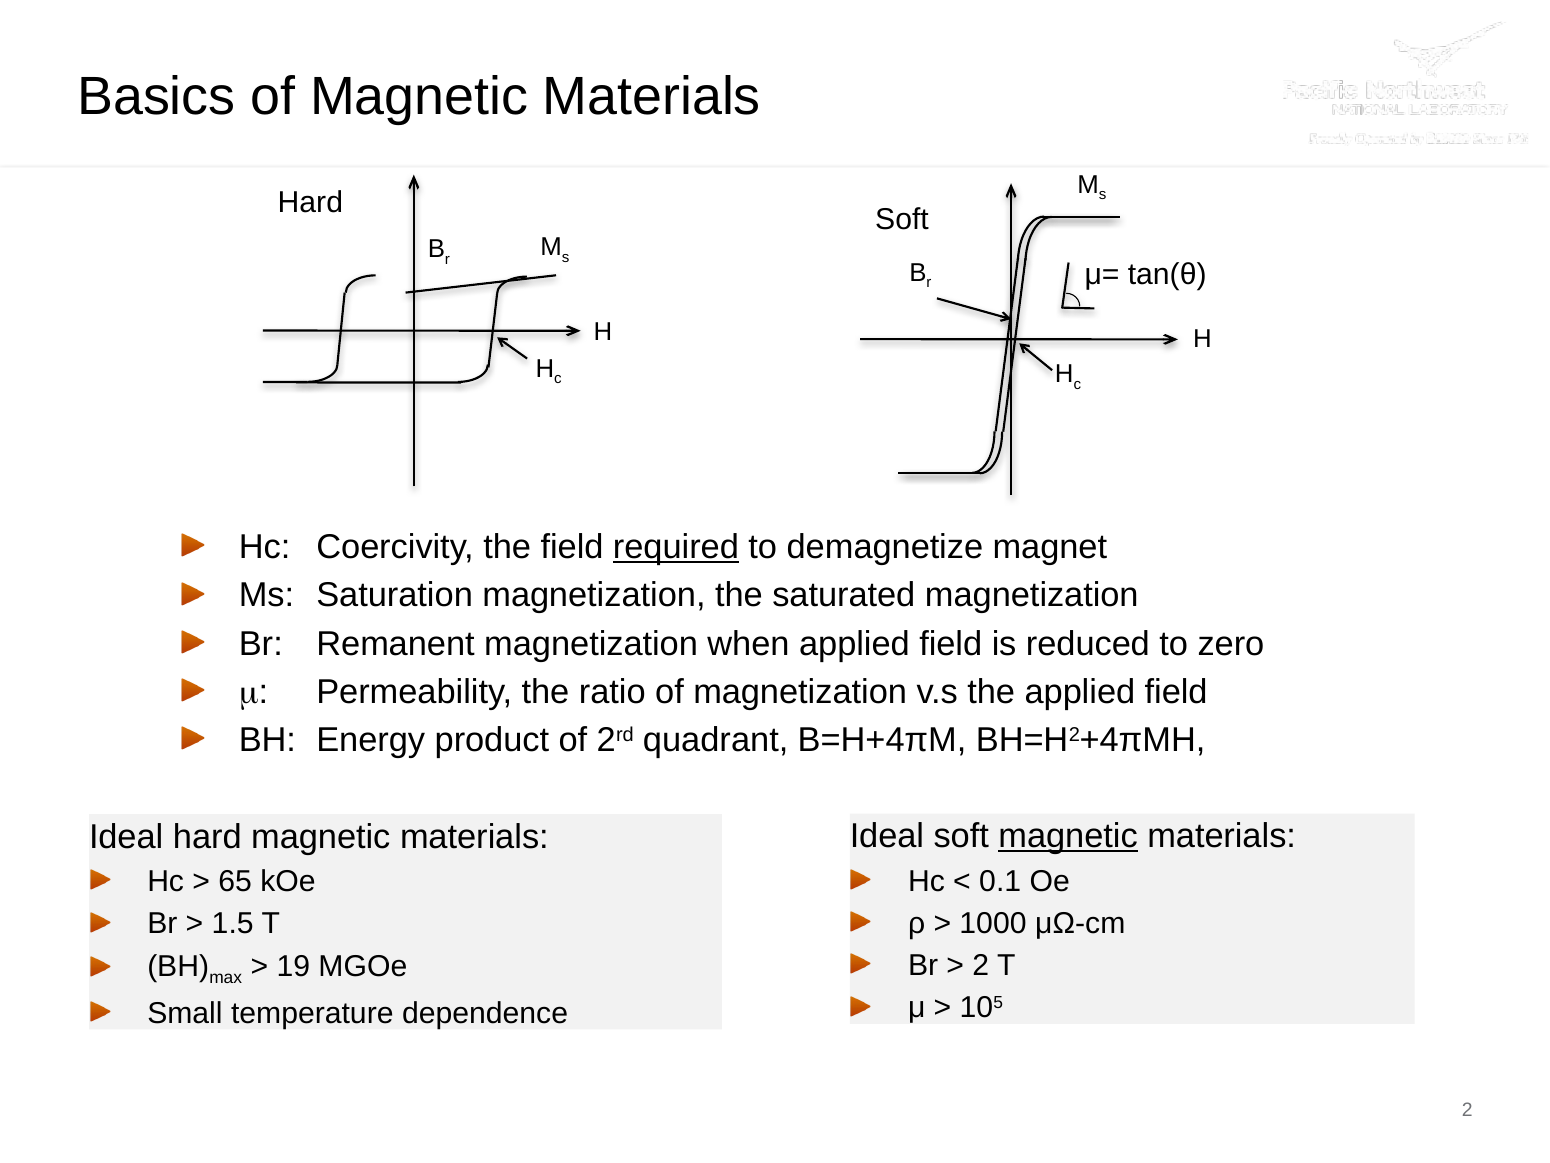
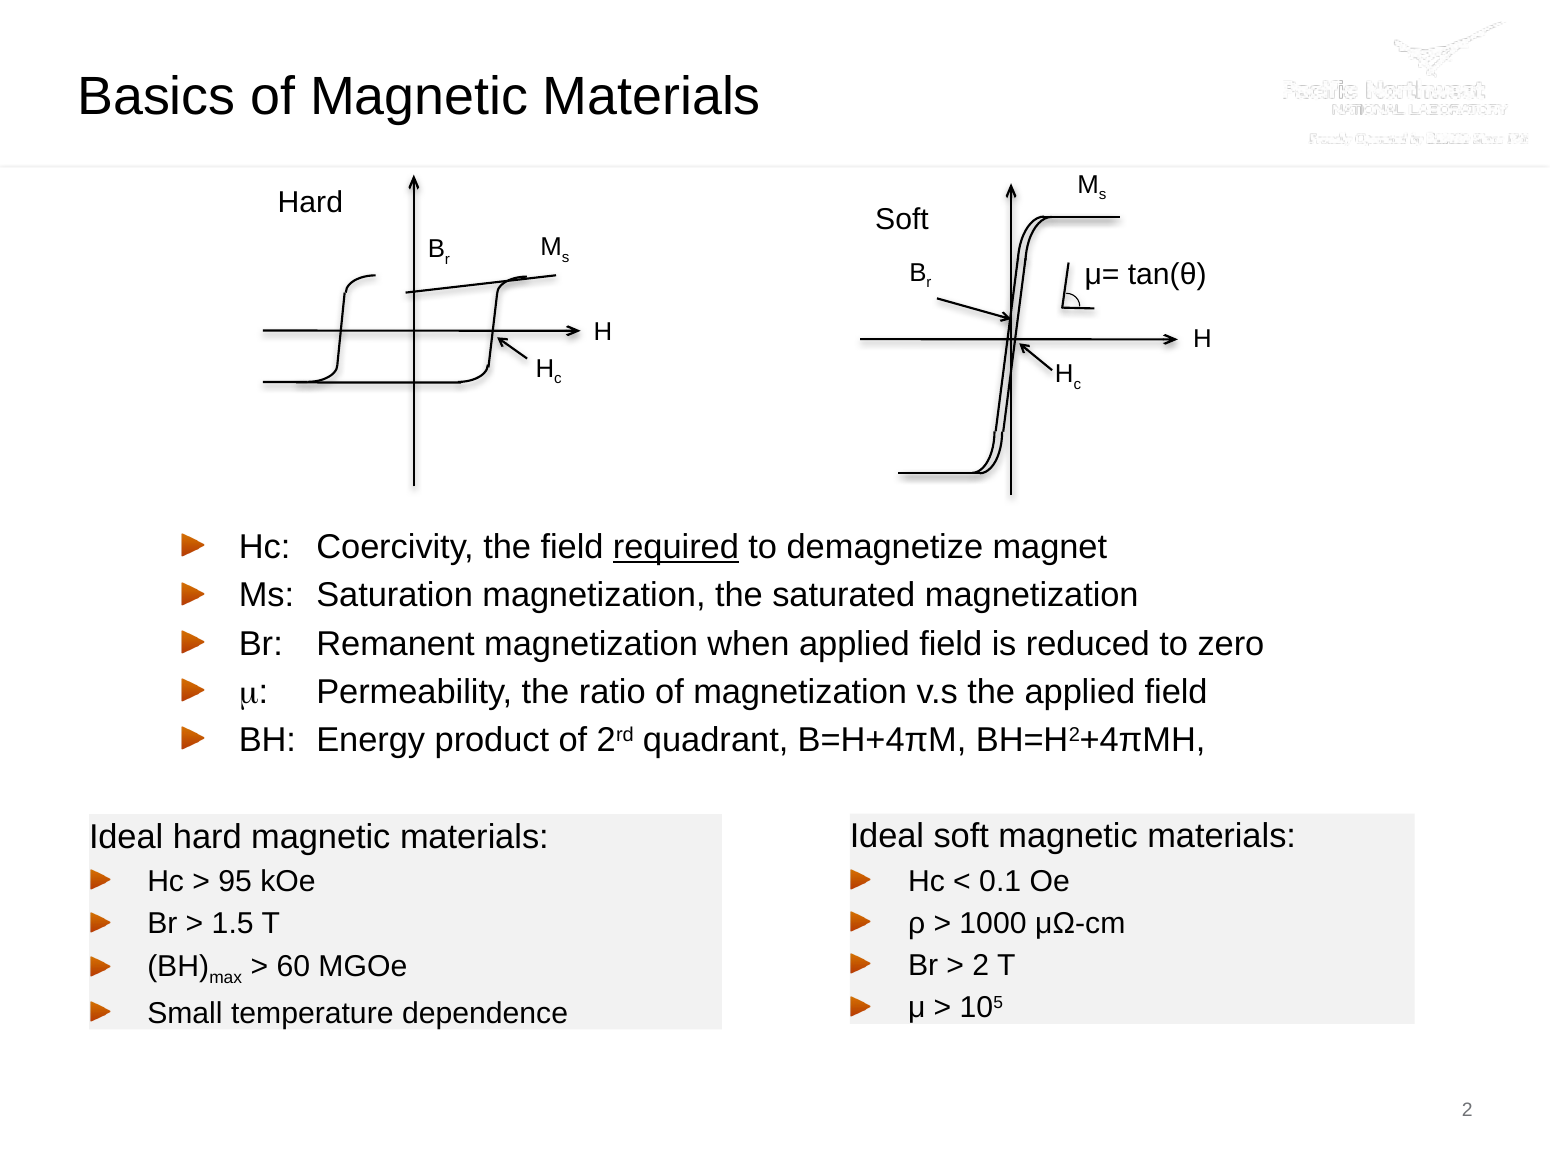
magnetic underline: present -> none (1068, 836)
65: 65 -> 95 (235, 881)
19: 19 -> 60 (293, 966)
